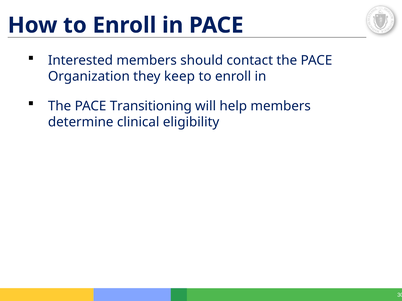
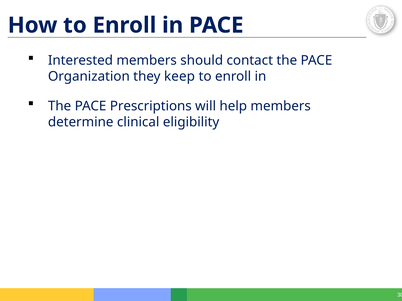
Transitioning: Transitioning -> Prescriptions (151, 106)
